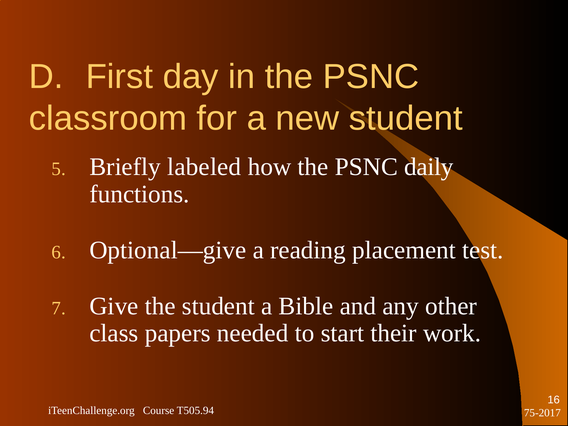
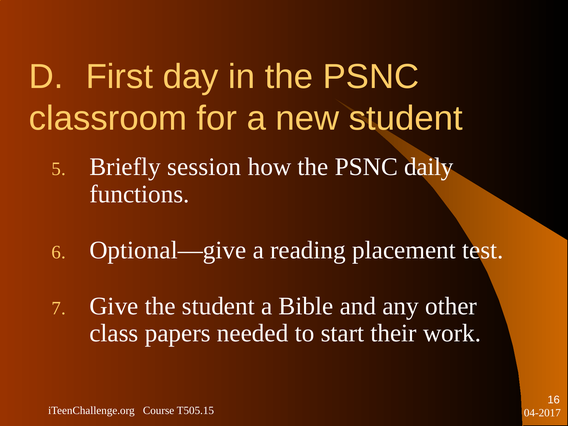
labeled: labeled -> session (204, 167)
T505.94: T505.94 -> T505.15 (195, 410)
75-2017: 75-2017 -> 04-2017 (542, 413)
